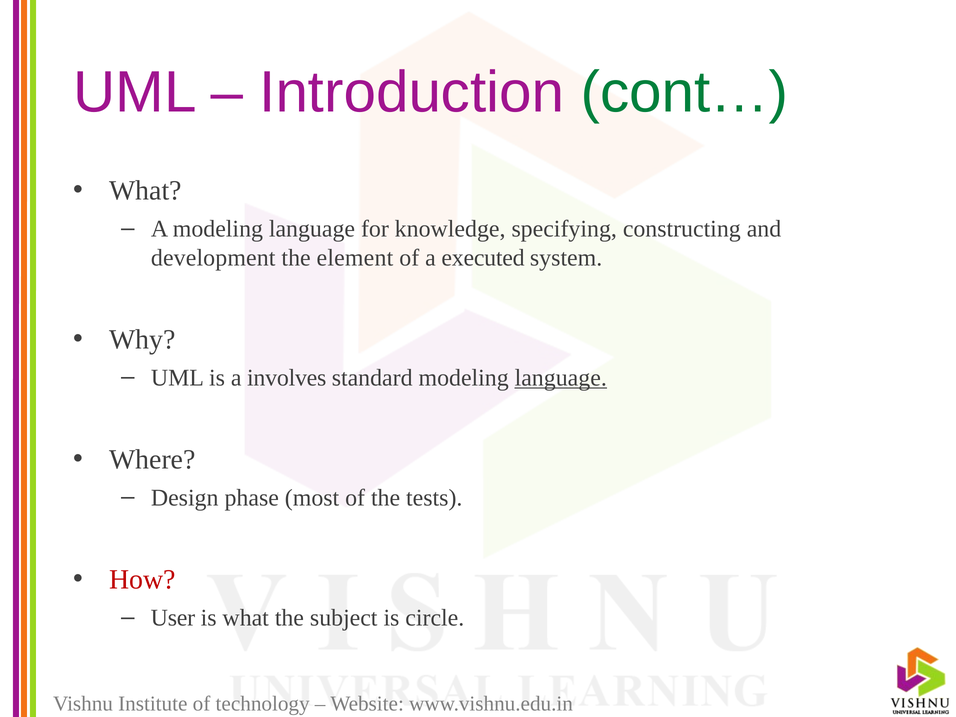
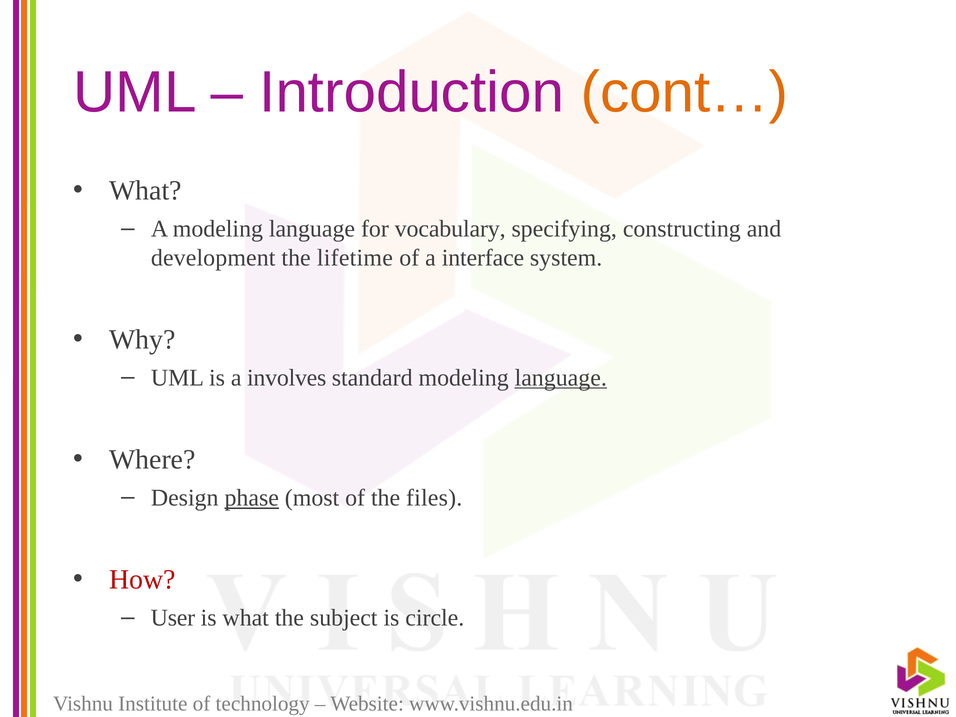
cont… colour: green -> orange (684, 93)
knowledge: knowledge -> vocabulary (450, 229)
element: element -> lifetime (355, 258)
executed: executed -> interface (483, 258)
phase underline: none -> present (252, 498)
tests: tests -> files (434, 498)
